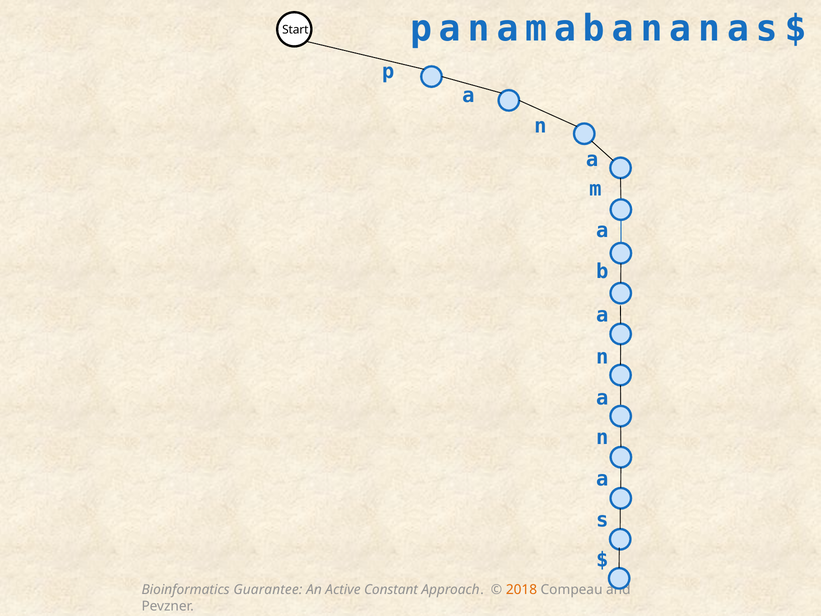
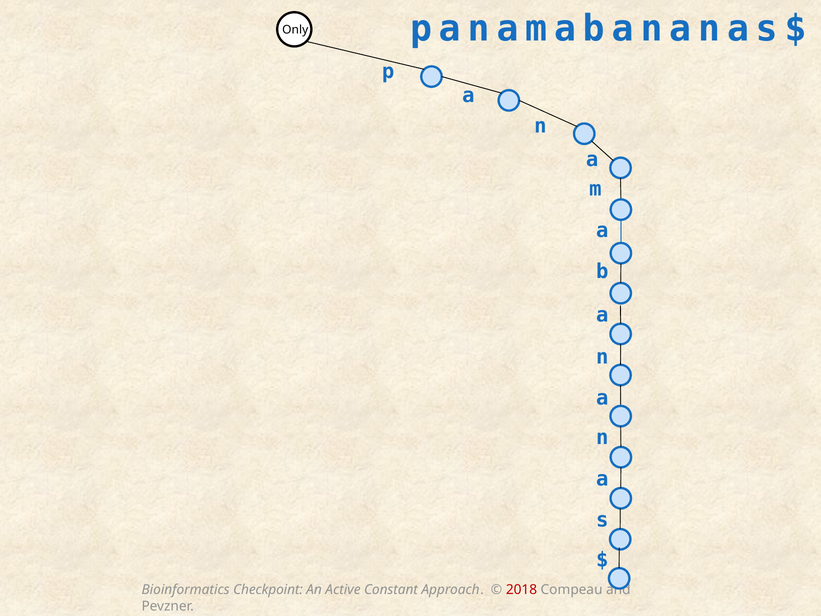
Start: Start -> Only (295, 30)
Guarantee: Guarantee -> Checkpoint (268, 589)
2018 colour: orange -> red (522, 589)
